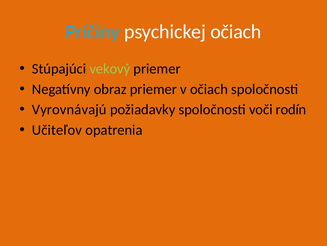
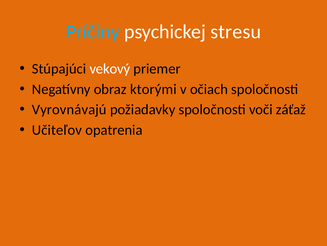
psychickej očiach: očiach -> stresu (236, 32)
vekový colour: light green -> white (110, 69)
obraz priemer: priemer -> ktorými (153, 89)
rodín: rodín -> záťaž (291, 109)
